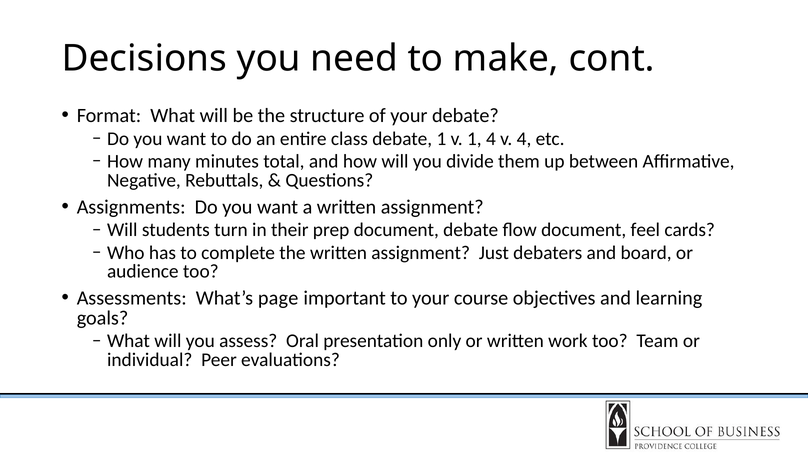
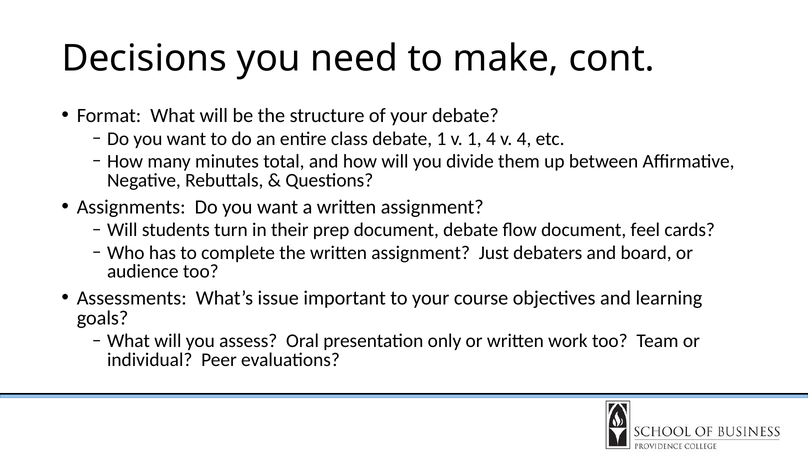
page: page -> issue (278, 298)
